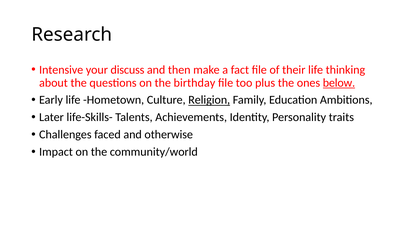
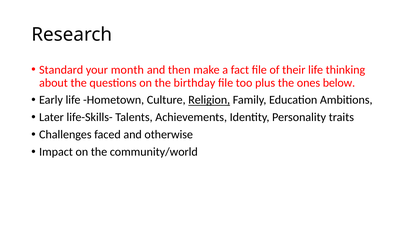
Intensive: Intensive -> Standard (61, 70)
discuss: discuss -> month (127, 70)
below underline: present -> none (339, 83)
